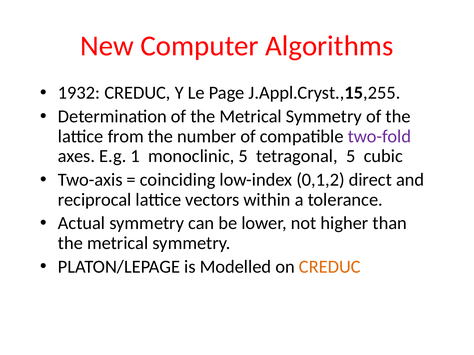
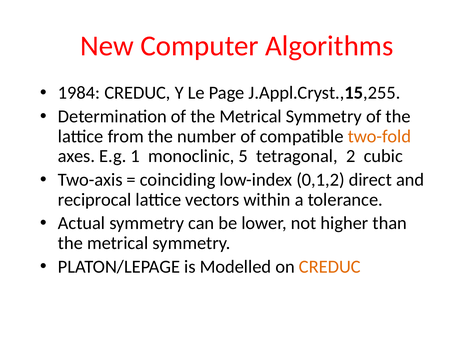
1932: 1932 -> 1984 (79, 93)
two-fold colour: purple -> orange (379, 136)
tetragonal 5: 5 -> 2 (351, 156)
